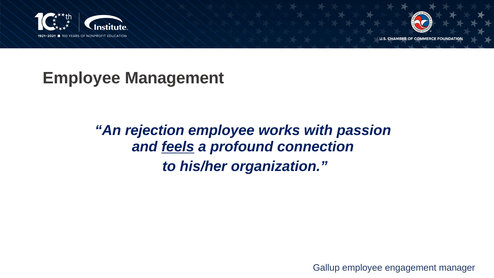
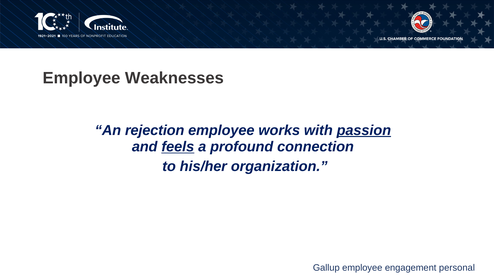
Management: Management -> Weaknesses (174, 78)
passion underline: none -> present (364, 130)
manager: manager -> personal (457, 268)
